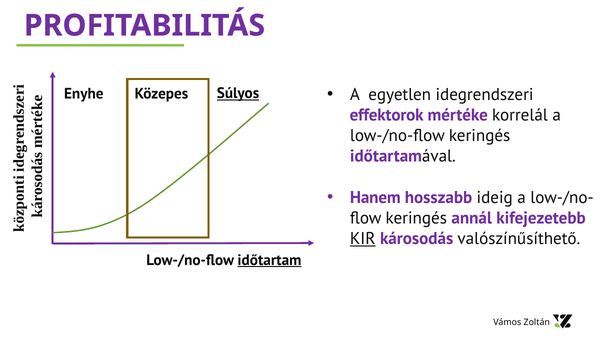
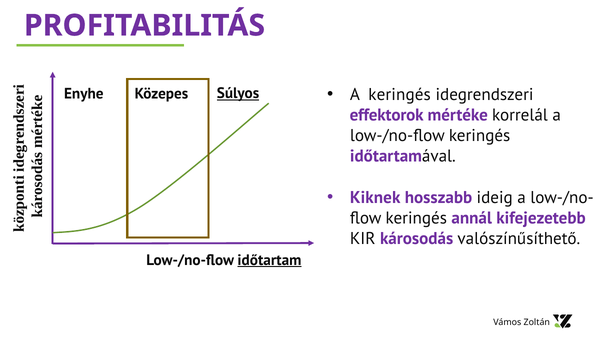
A egyetlen: egyetlen -> keringés (400, 95)
Hanem: Hanem -> Kiknek (375, 197)
KIR underline: present -> none (363, 238)
